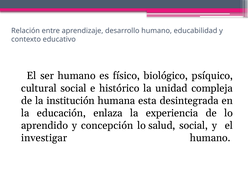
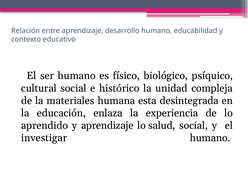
institución: institución -> materiales (70, 101)
y concepción: concepción -> aprendizaje (107, 126)
